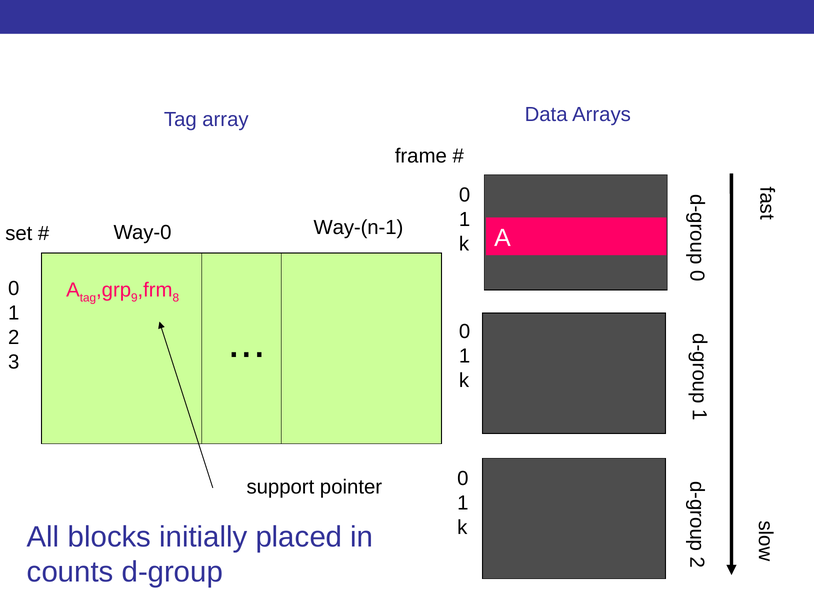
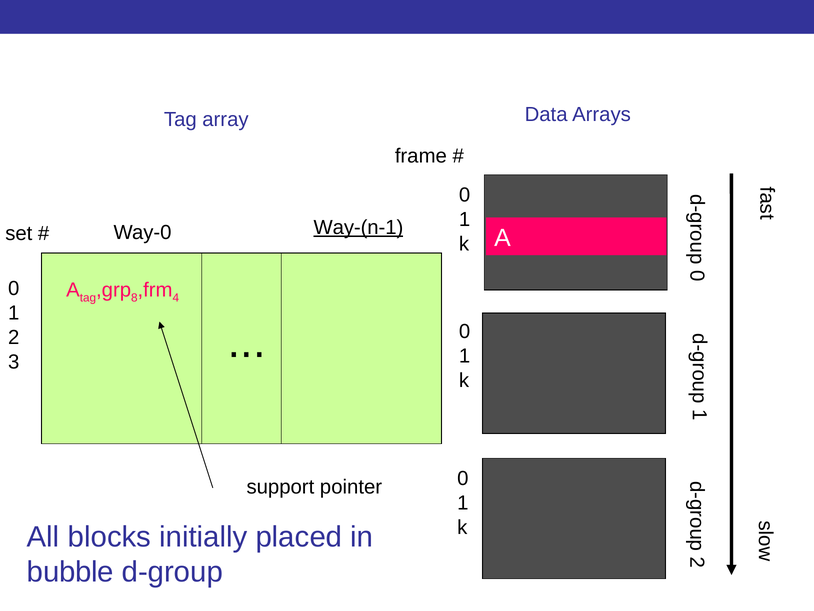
Way-(n-1 underline: none -> present (358, 227)
9: 9 -> 8 (134, 298)
8: 8 -> 4 (176, 298)
counts: counts -> bubble (70, 572)
